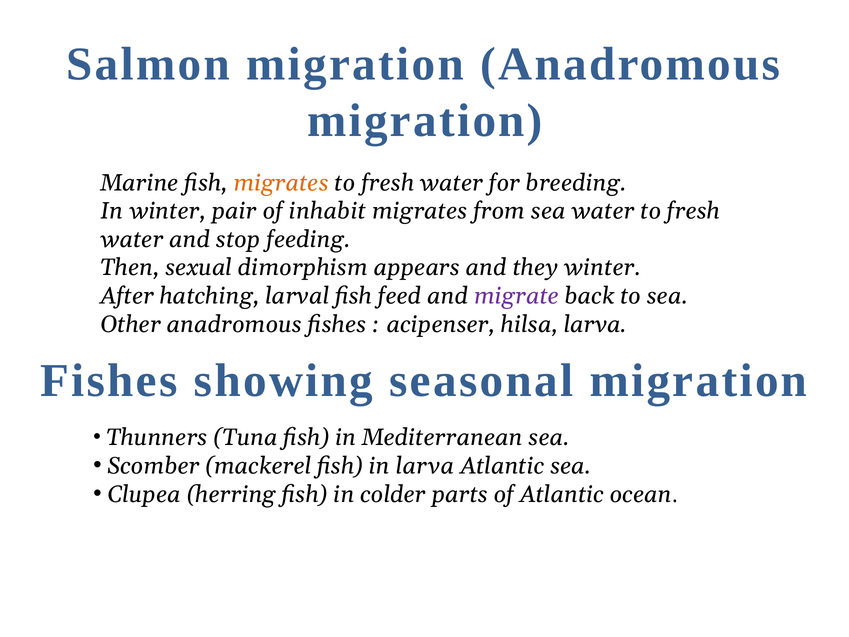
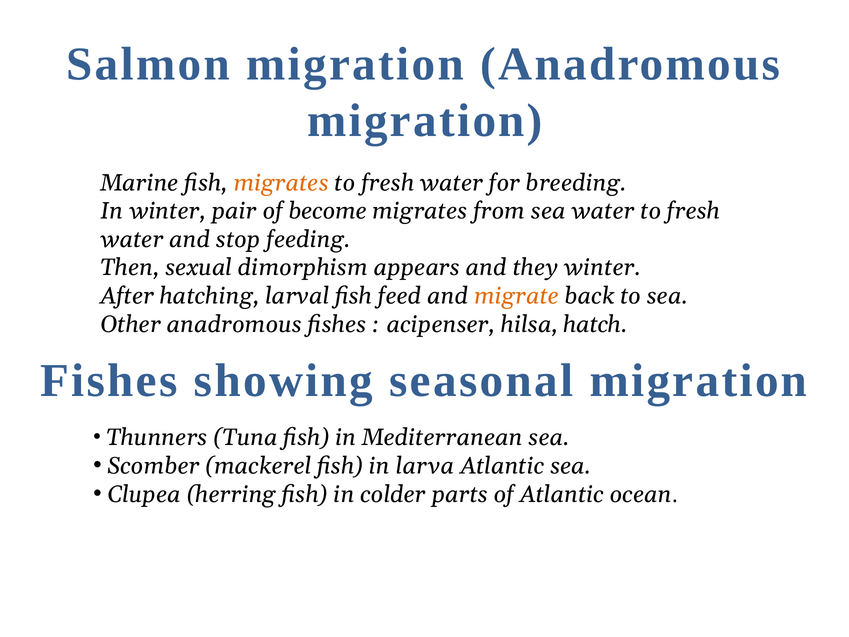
inhabit: inhabit -> become (328, 211)
migrate colour: purple -> orange (517, 296)
hilsa larva: larva -> hatch (595, 324)
